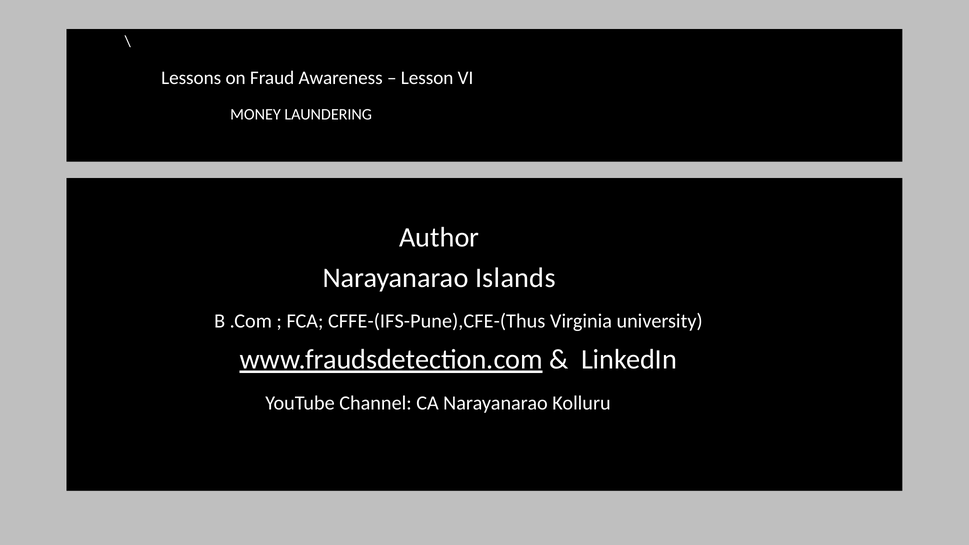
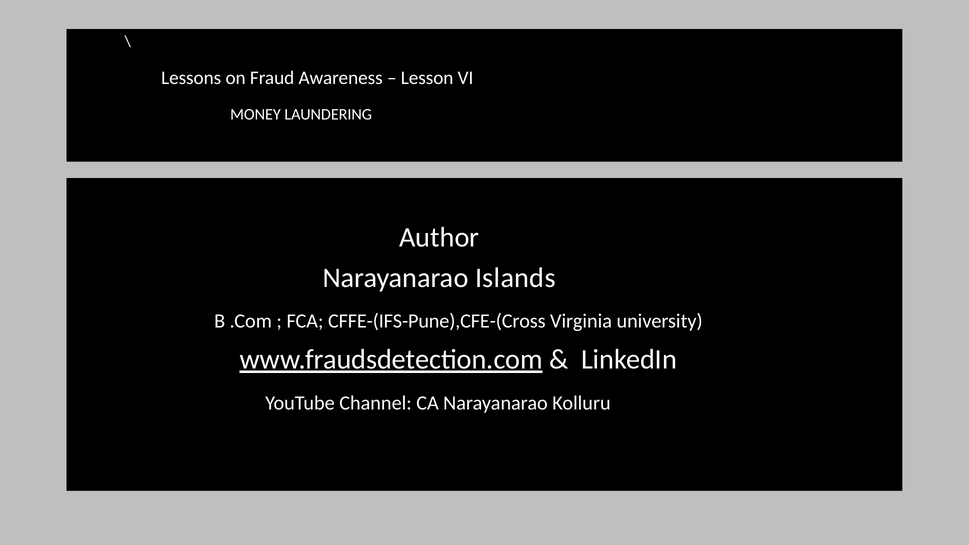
CFFE-(IFS-Pune),CFE-(Thus: CFFE-(IFS-Pune),CFE-(Thus -> CFFE-(IFS-Pune),CFE-(Cross (437, 321)
